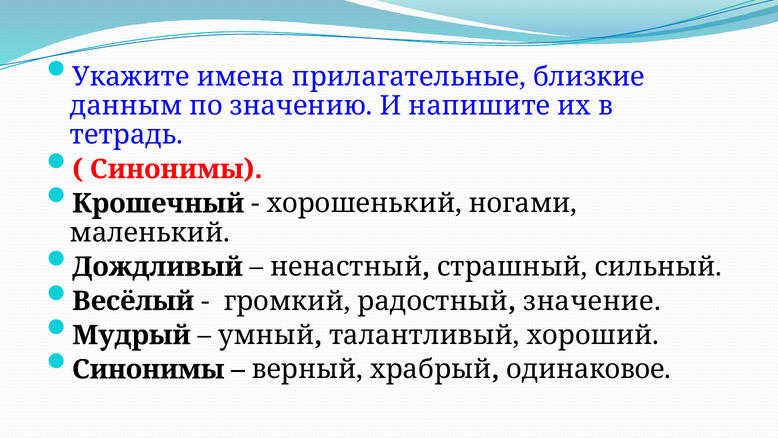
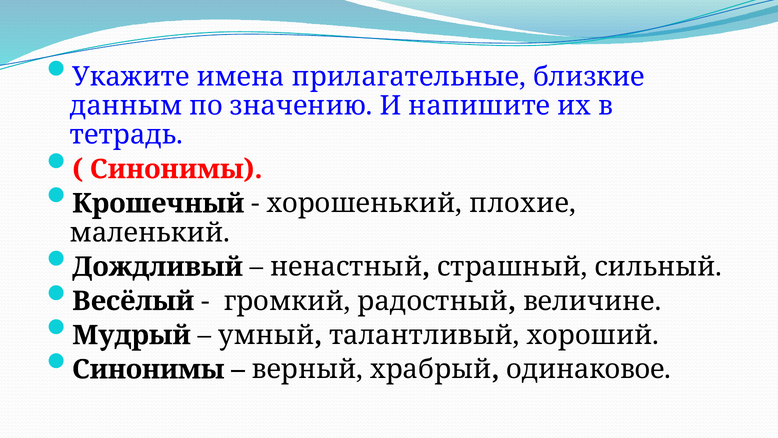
ногами: ногами -> плохие (523, 203)
значение: значение -> величине (592, 301)
